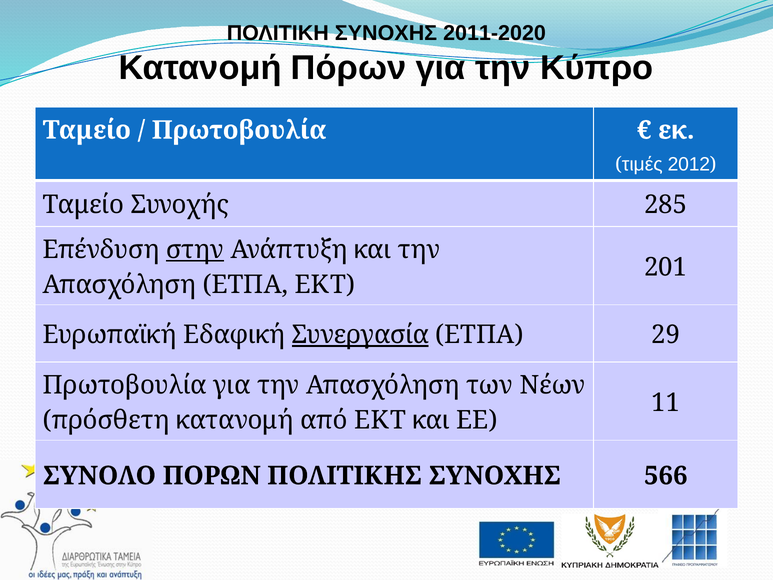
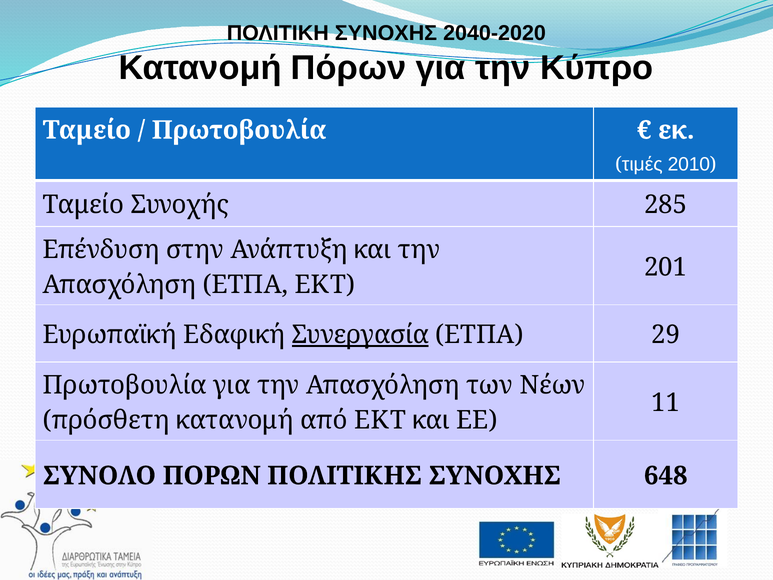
2011-2020: 2011-2020 -> 2040-2020 (495, 33)
2012: 2012 -> 2010 (689, 164)
στην underline: present -> none (195, 249)
566: 566 -> 648 (666, 476)
